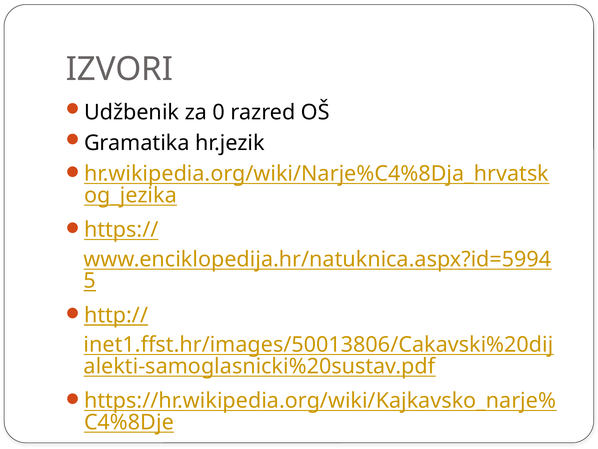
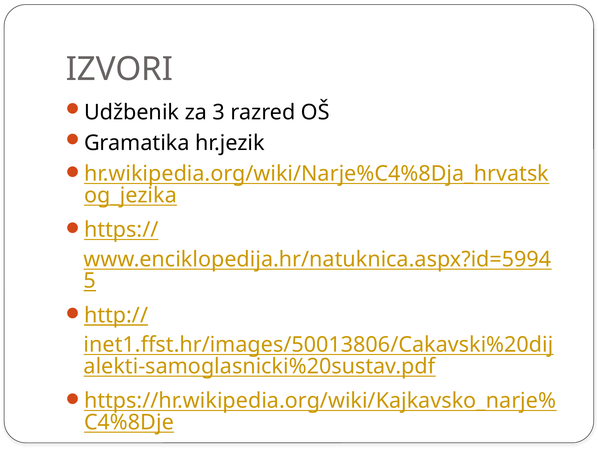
0: 0 -> 3 (219, 112)
